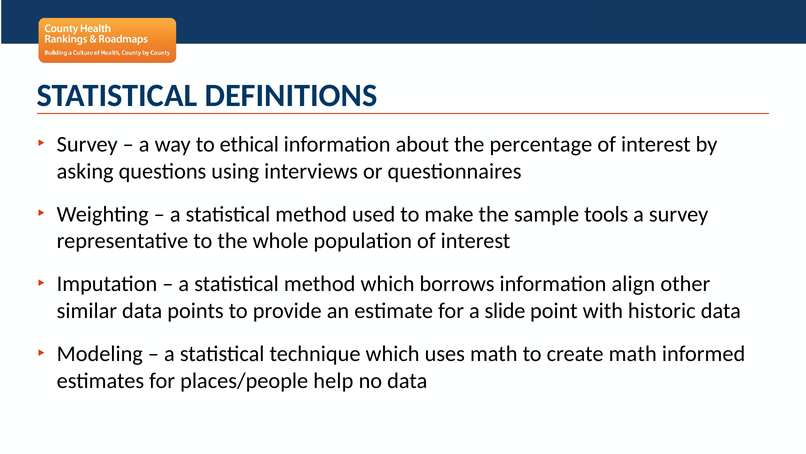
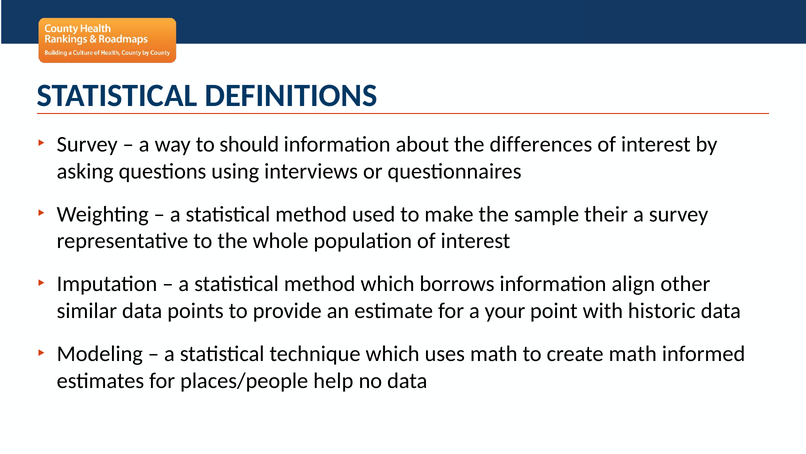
ethical: ethical -> should (249, 144)
percentage: percentage -> differences (541, 144)
tools: tools -> their (606, 214)
slide: slide -> your (505, 311)
